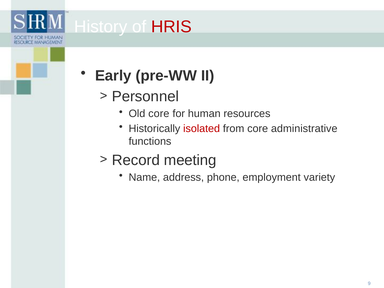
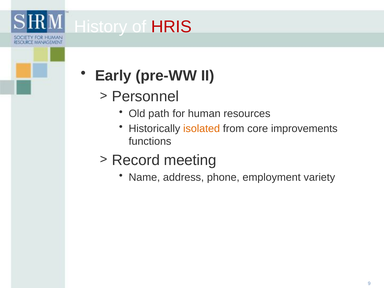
Old core: core -> path (159, 114)
isolated colour: red -> orange (202, 129)
administrative: administrative -> improvements (304, 129)
